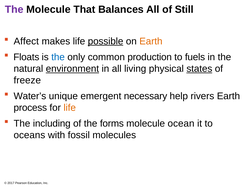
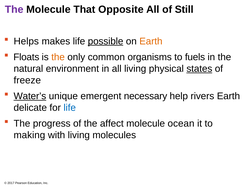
Balances: Balances -> Opposite (121, 9)
Affect: Affect -> Helps (26, 41)
the colour: blue -> orange (58, 57)
production: production -> organisms (150, 57)
environment underline: present -> none (72, 69)
Water’s underline: none -> present (30, 96)
process: process -> delicate (30, 108)
life colour: orange -> blue (70, 108)
including: including -> progress (52, 123)
forms: forms -> affect (112, 123)
oceans: oceans -> making (29, 135)
with fossil: fossil -> living (79, 135)
